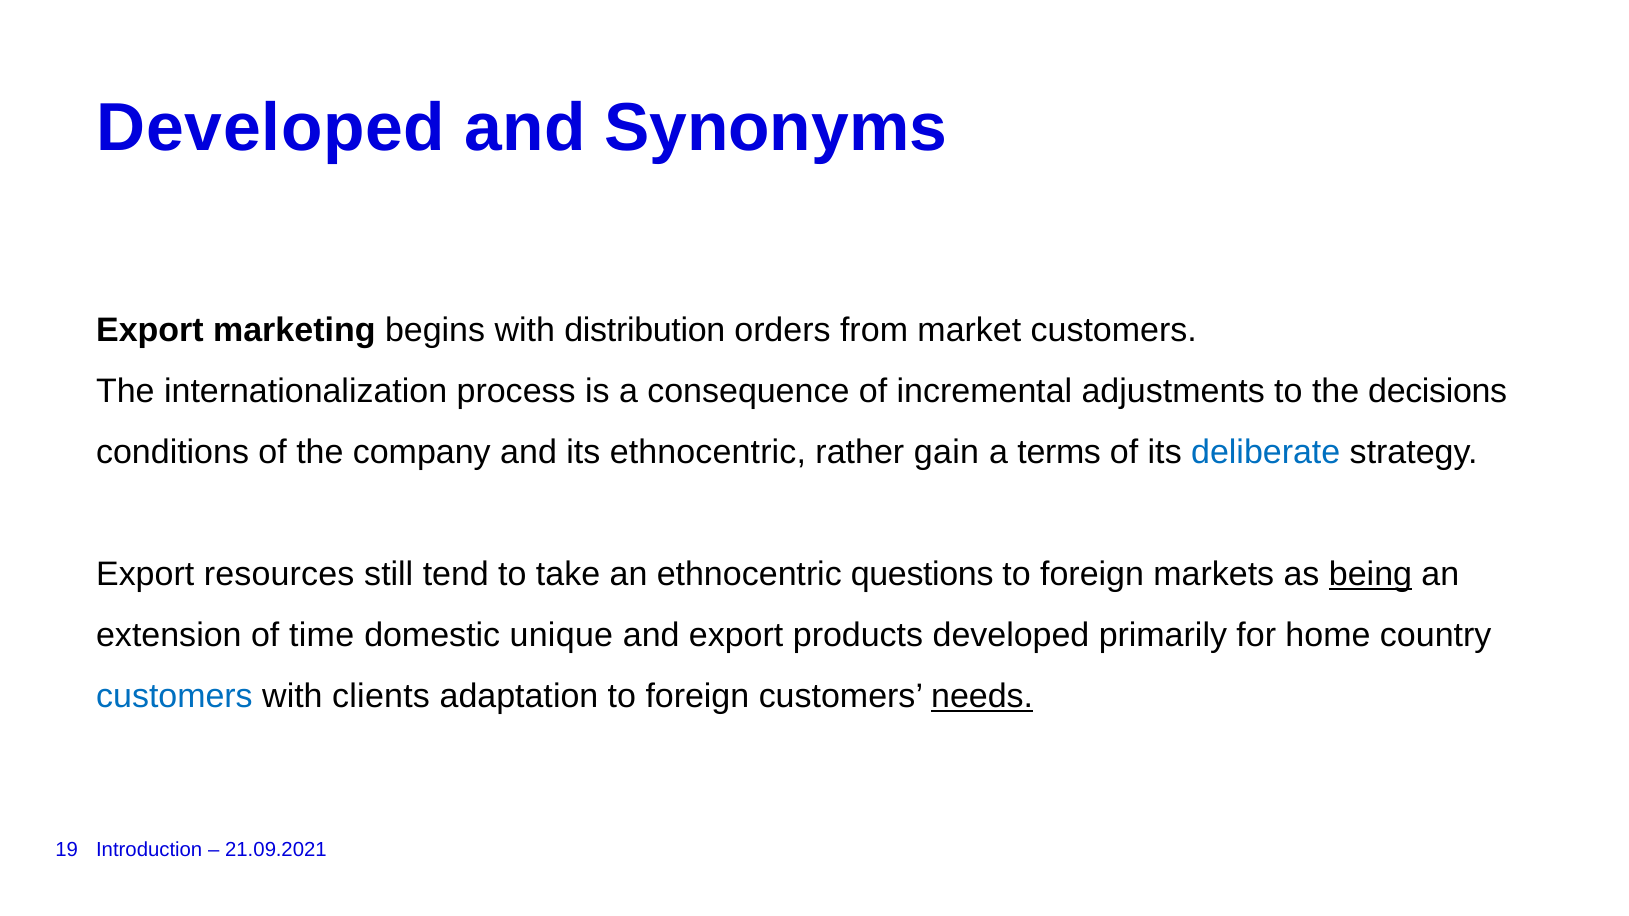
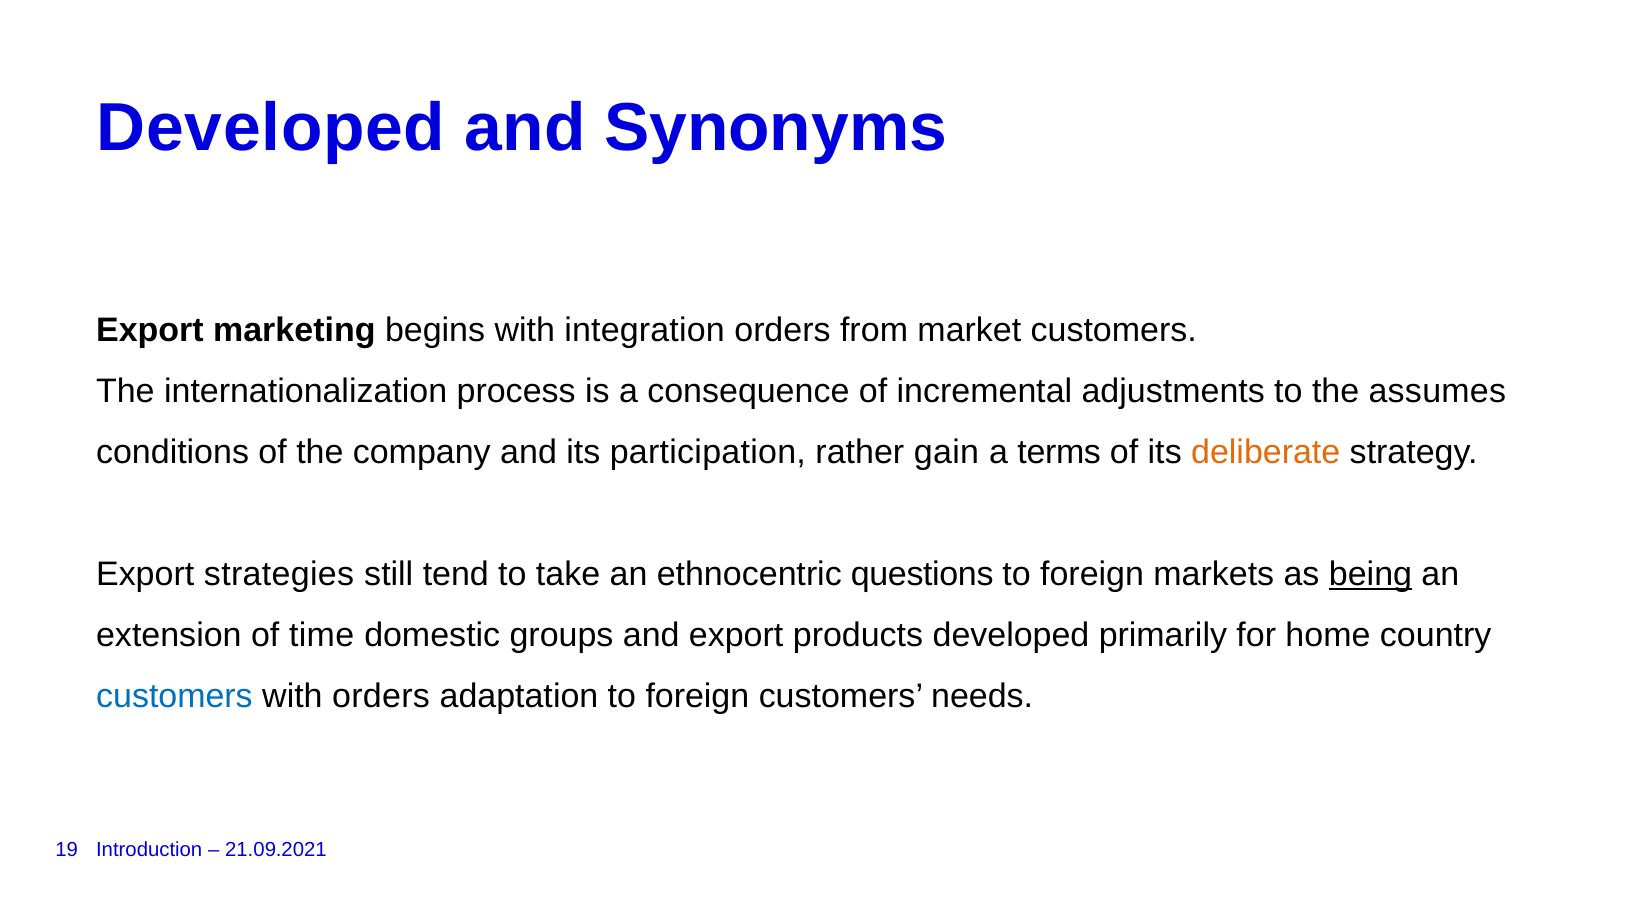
distribution: distribution -> integration (645, 330)
decisions: decisions -> assumes (1437, 391)
its ethnocentric: ethnocentric -> participation (708, 453)
deliberate colour: blue -> orange (1266, 453)
resources: resources -> strategies (279, 575)
unique: unique -> groups (561, 636)
with clients: clients -> orders (381, 697)
needs underline: present -> none (982, 697)
